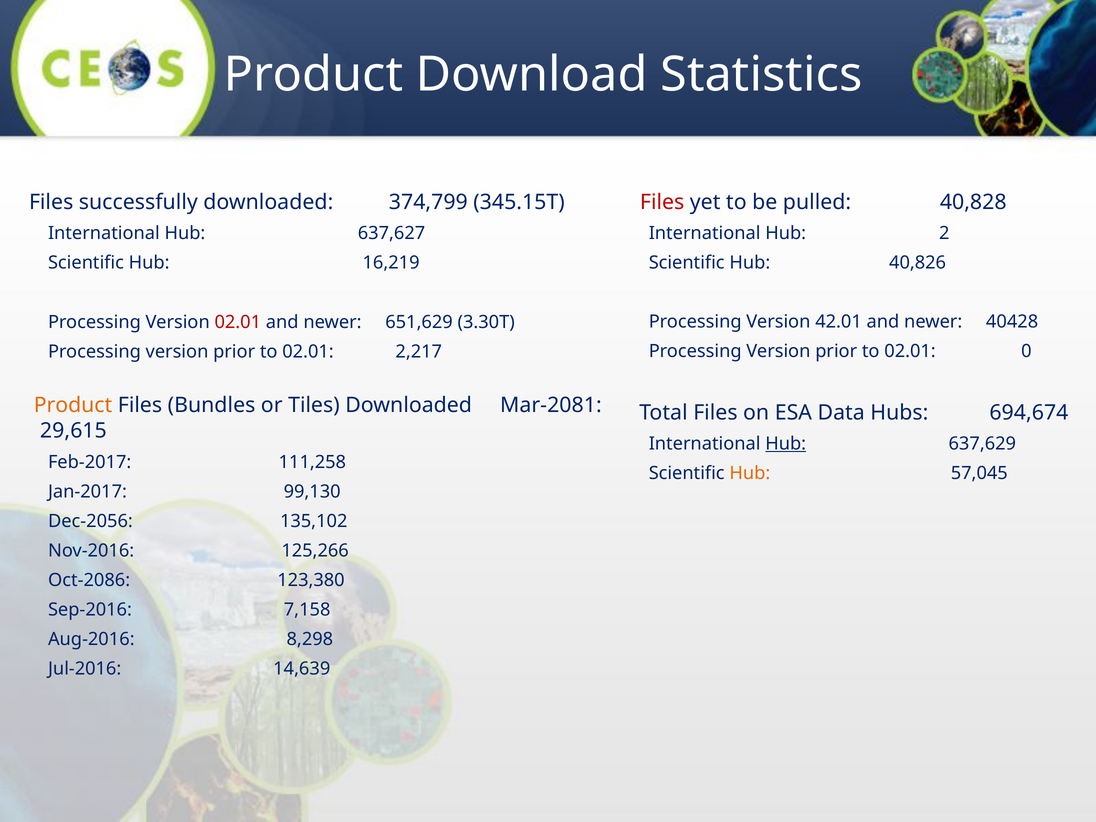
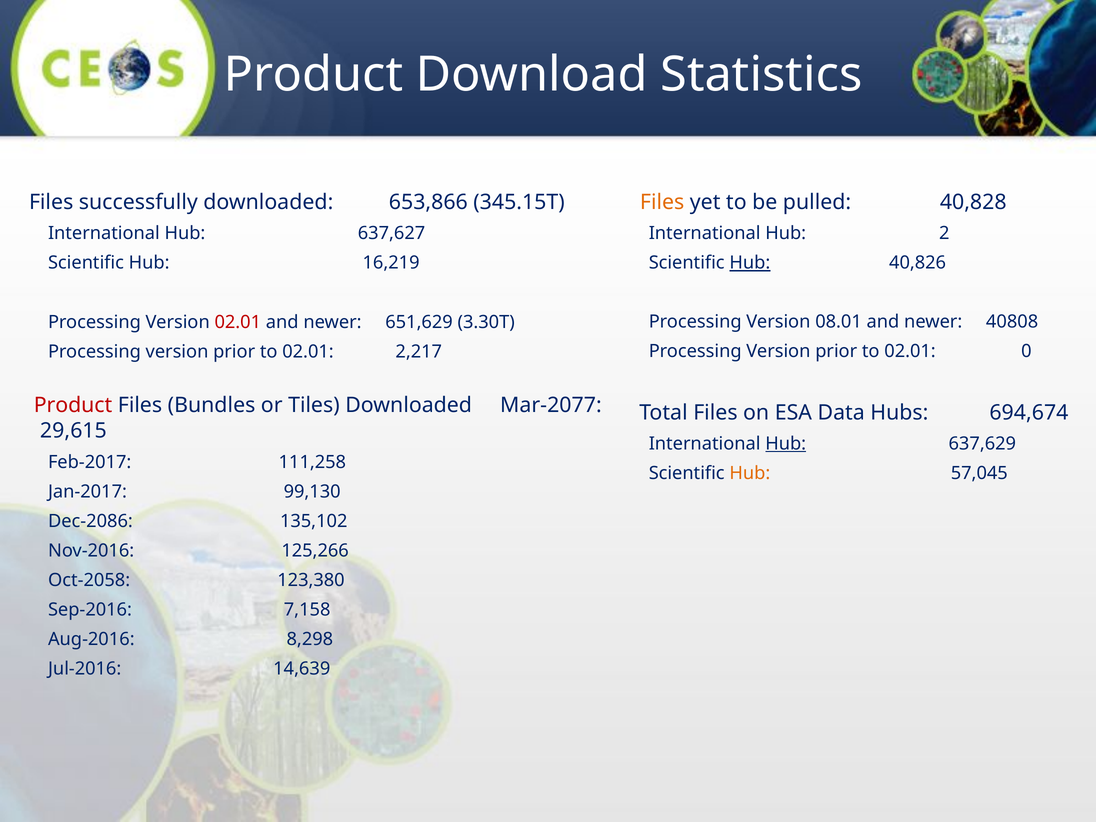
Files colour: red -> orange (662, 202)
374,799: 374,799 -> 653,866 (428, 202)
Hub underline: none -> present (750, 263)
42.01: 42.01 -> 08.01 (839, 322)
40428: 40428 -> 40808 (1012, 322)
Product colour: orange -> red (73, 405)
Mar-2081: Mar-2081 -> Mar-2077 (551, 405)
Dec-2056: Dec-2056 -> Dec-2086 (90, 521)
Oct-2086: Oct-2086 -> Oct-2058 (89, 580)
